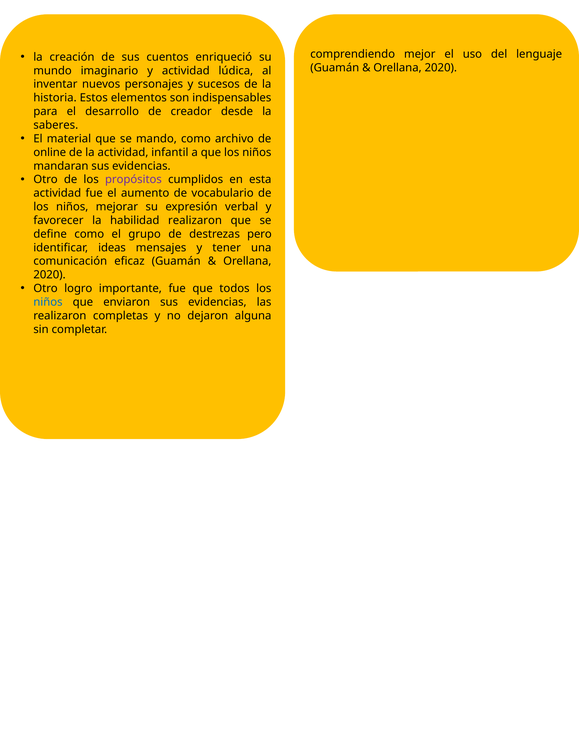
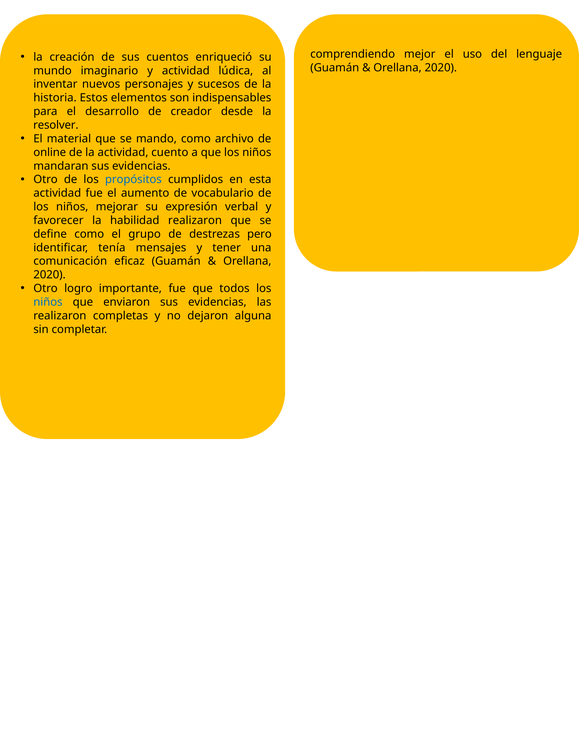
saberes: saberes -> resolver (56, 125)
infantil: infantil -> cuento (170, 152)
propósitos colour: purple -> blue (133, 180)
ideas: ideas -> tenía (112, 248)
